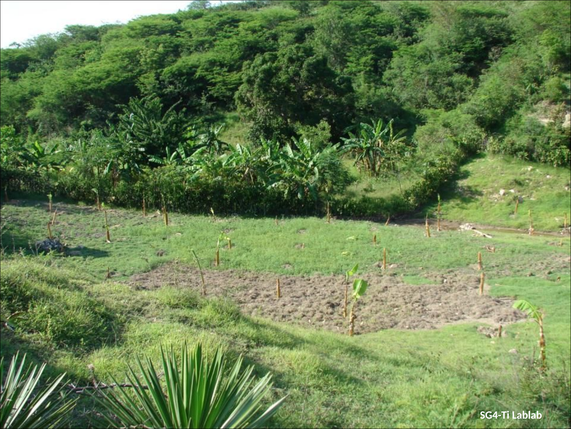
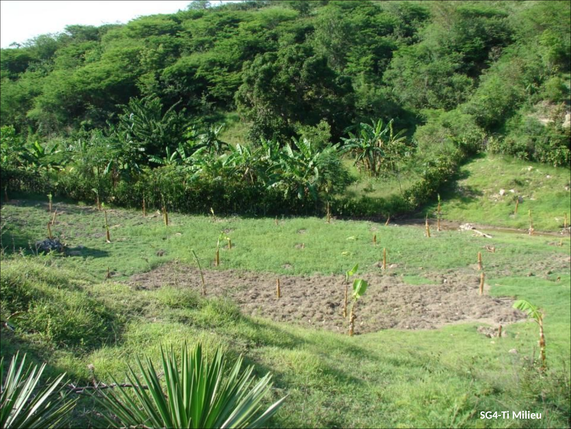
Lablab: Lablab -> Milieu (527, 414)
